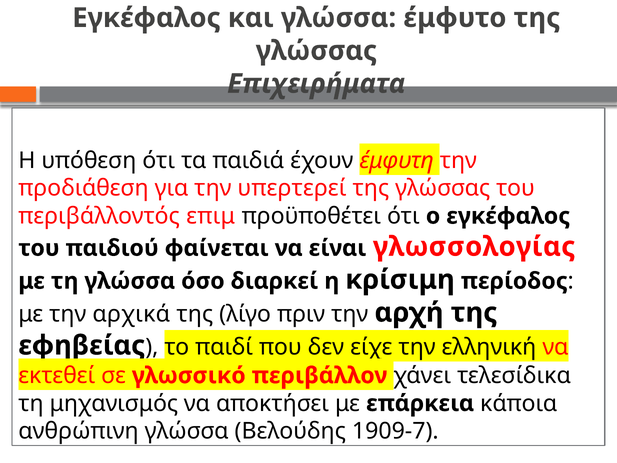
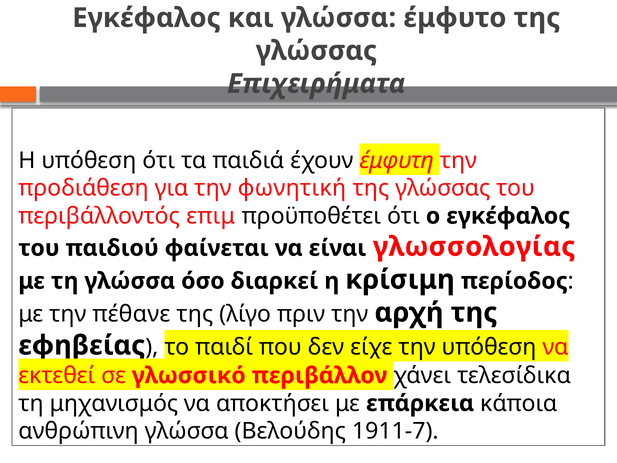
υπερτερεί: υπερτερεί -> φωνητική (292, 188)
αρχικά: αρχικά -> πέθανε (131, 314)
την ελληνική: ελληνική -> υπόθεση (489, 347)
1909-7: 1909-7 -> 1911-7 (395, 431)
